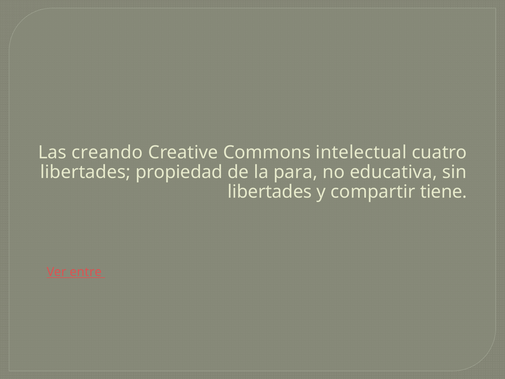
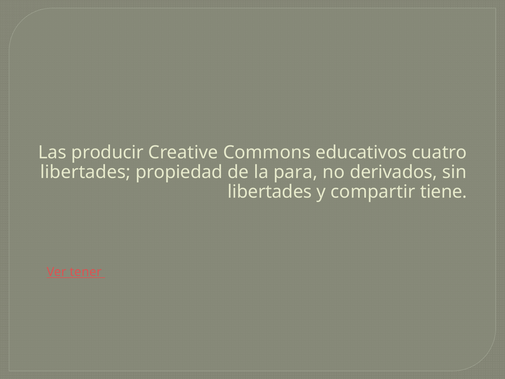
creando: creando -> producir (107, 152)
intelectual: intelectual -> educativos (361, 152)
educativa: educativa -> derivados (394, 172)
entre: entre -> tener (86, 272)
